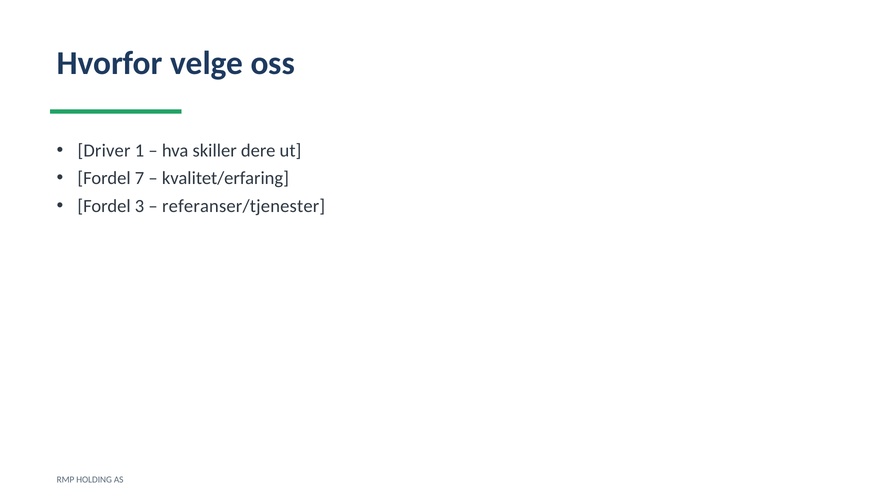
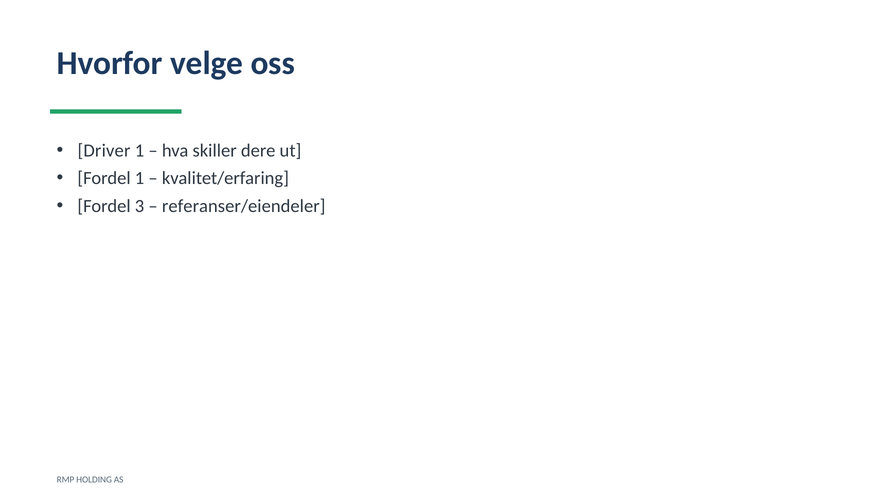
Fordel 7: 7 -> 1 (140, 179)
referanser/tjenester: referanser/tjenester -> referanser/eiendeler (244, 206)
